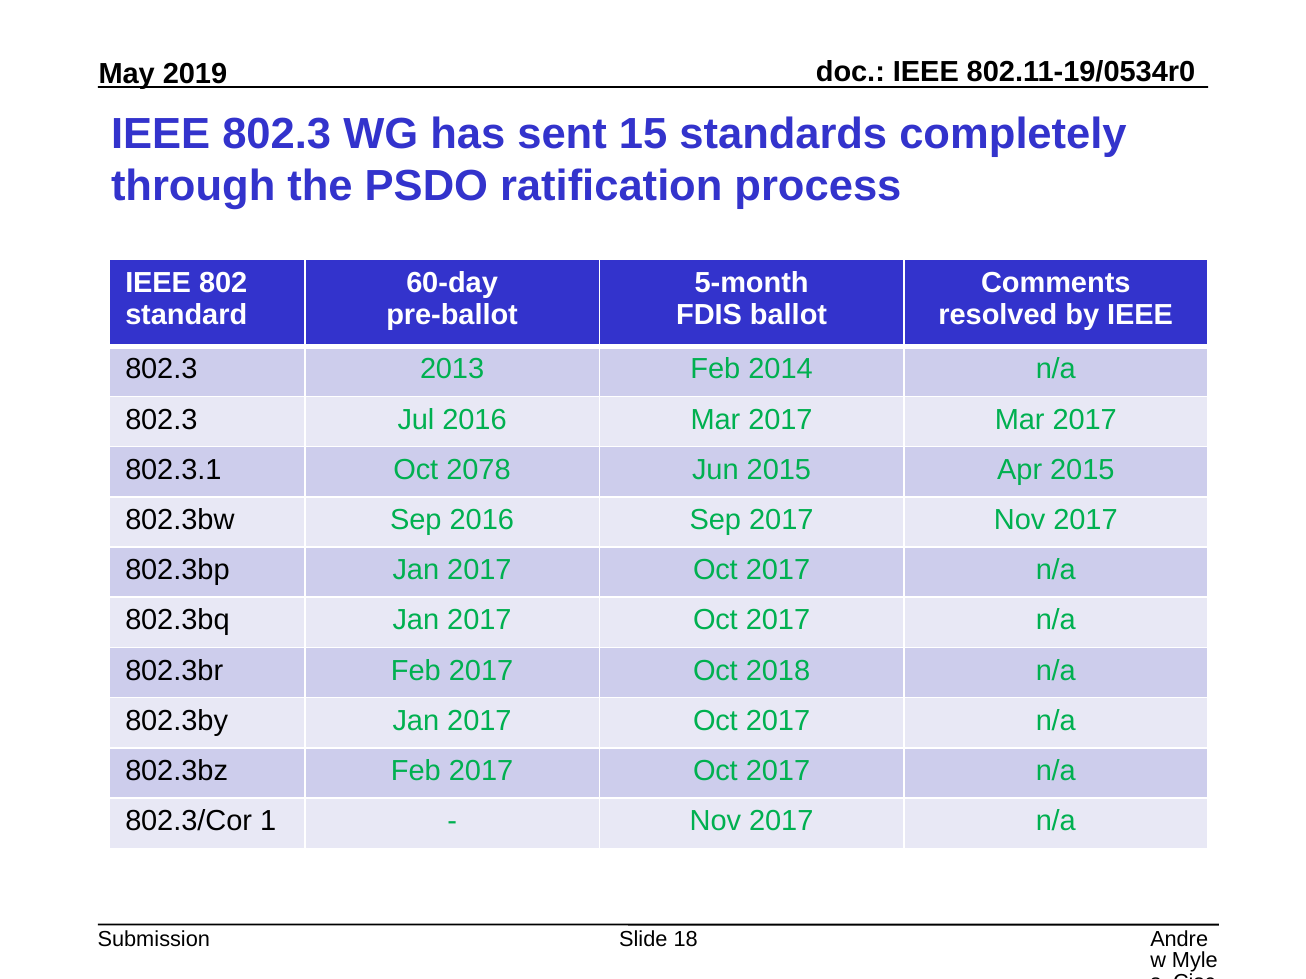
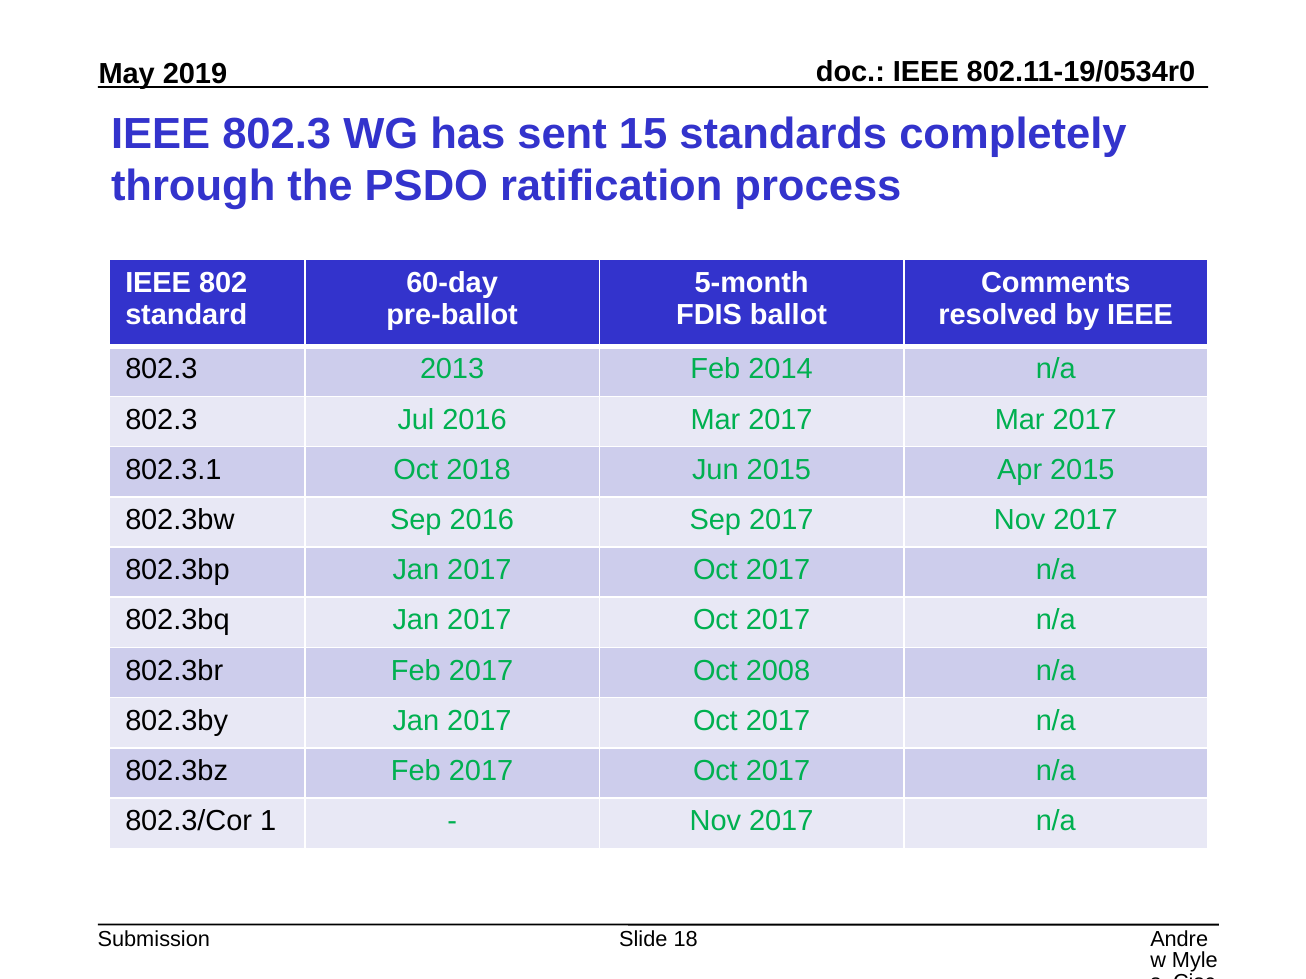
2078: 2078 -> 2018 (478, 470)
2018: 2018 -> 2008 (778, 671)
